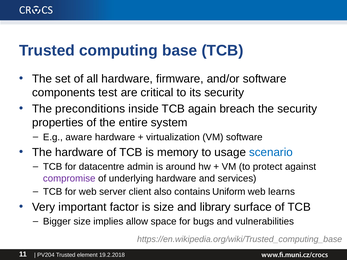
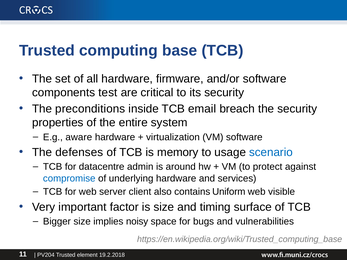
again: again -> email (202, 109)
The hardware: hardware -> defenses (79, 152)
compromise colour: purple -> blue (69, 179)
learns: learns -> visible (282, 192)
library: library -> timing (215, 207)
allow: allow -> noisy (137, 222)
